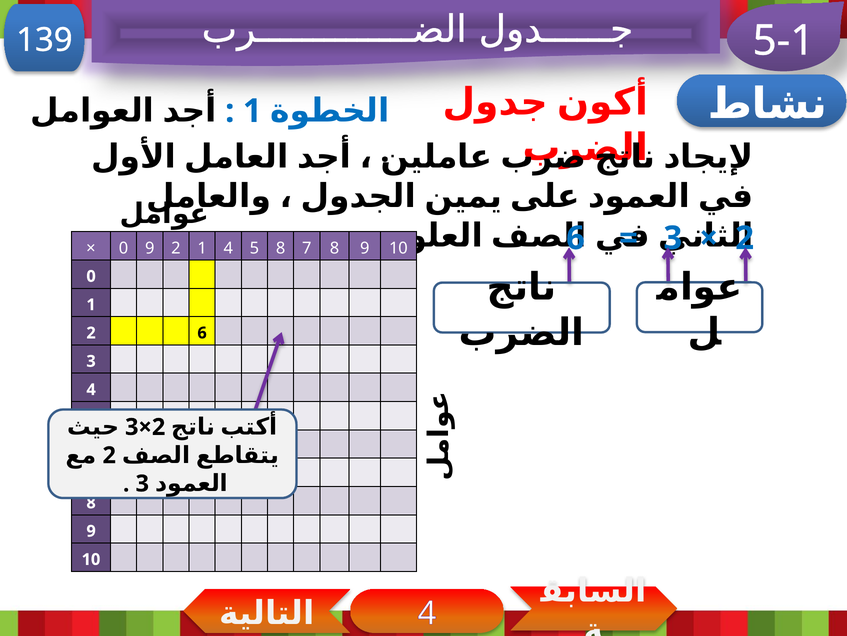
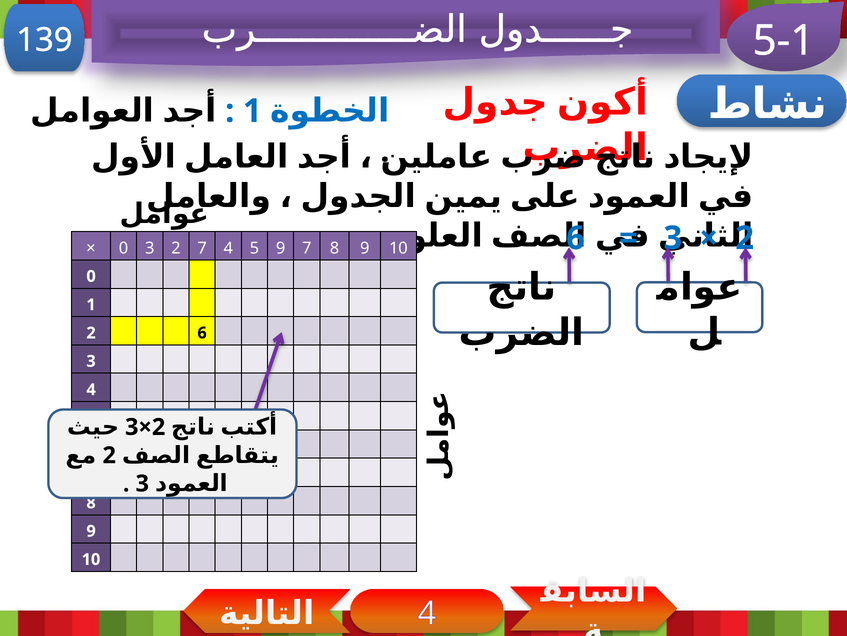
0 9: 9 -> 3 (150, 248)
2 1: 1 -> 7 (202, 248)
5 8: 8 -> 9 (281, 248)
